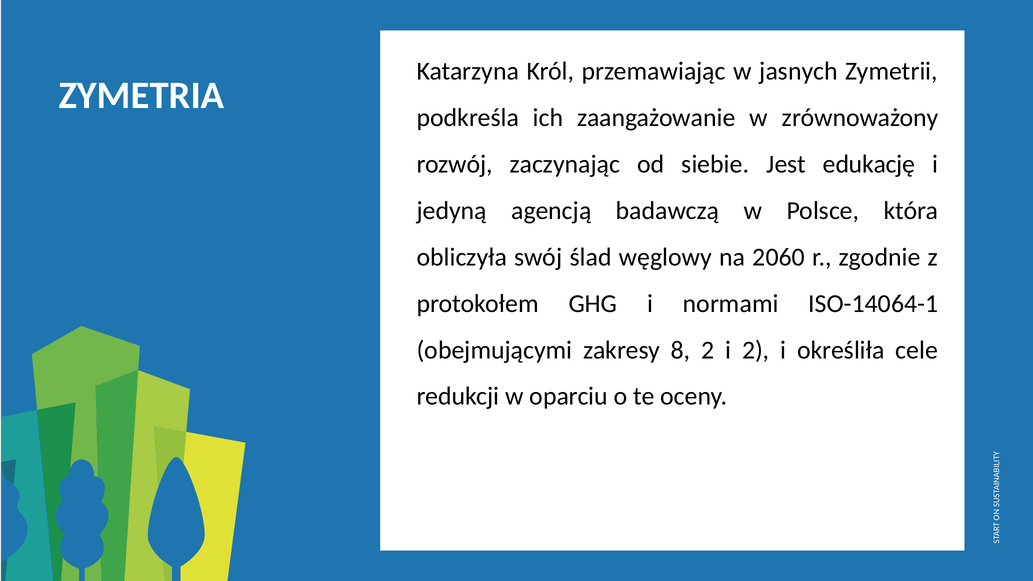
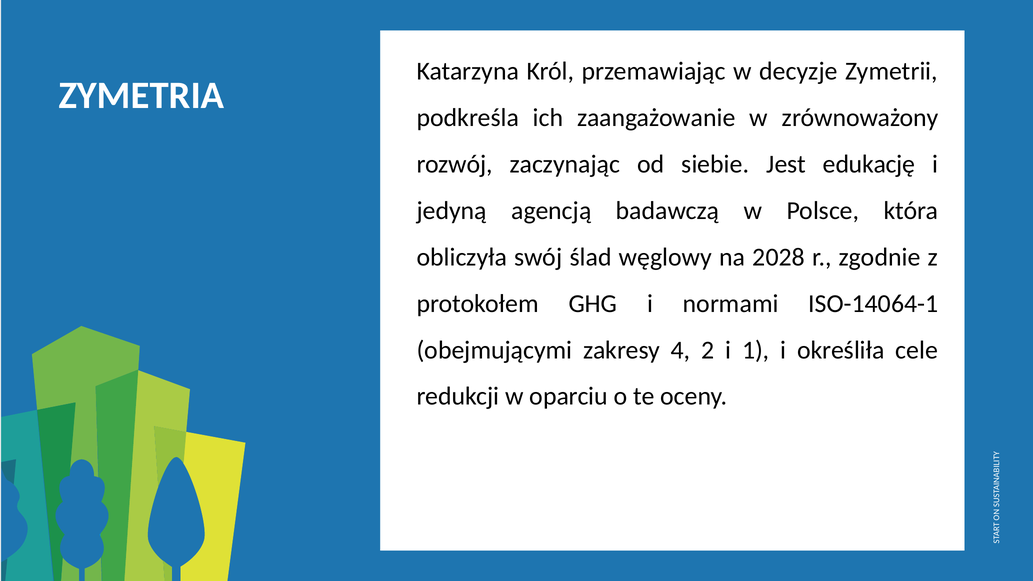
jasnych: jasnych -> decyzje (799, 71)
2060: 2060 -> 2028 (779, 257)
8: 8 -> 4 (681, 350)
i 2: 2 -> 1 (756, 350)
